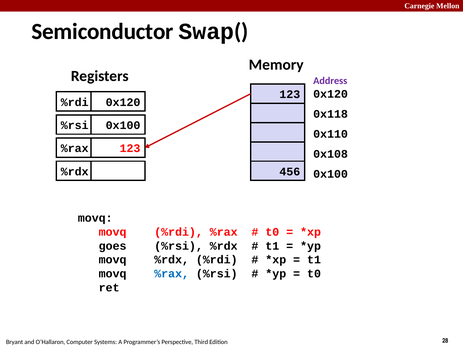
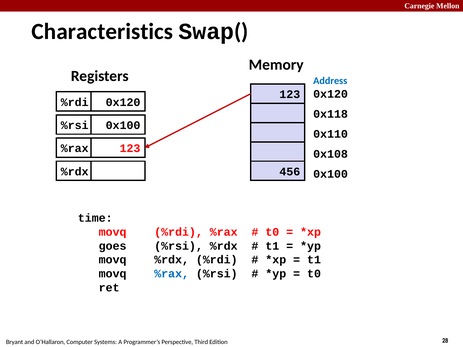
Semiconductor: Semiconductor -> Characteristics (102, 32)
Address colour: purple -> blue (330, 81)
movq: movq -> time (95, 218)
